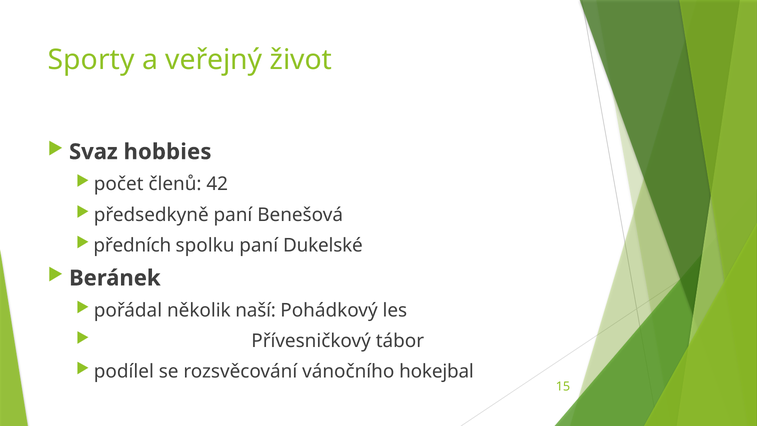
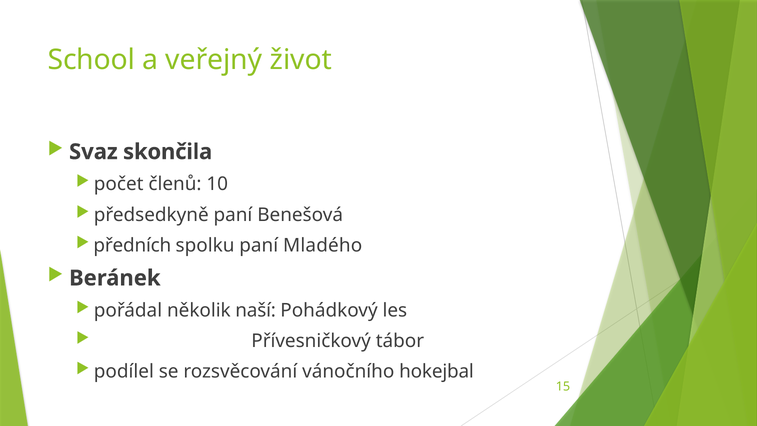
Sporty: Sporty -> School (91, 60)
hobbies: hobbies -> skončila (168, 152)
42: 42 -> 10 (217, 184)
Dukelské: Dukelské -> Mladého (323, 245)
